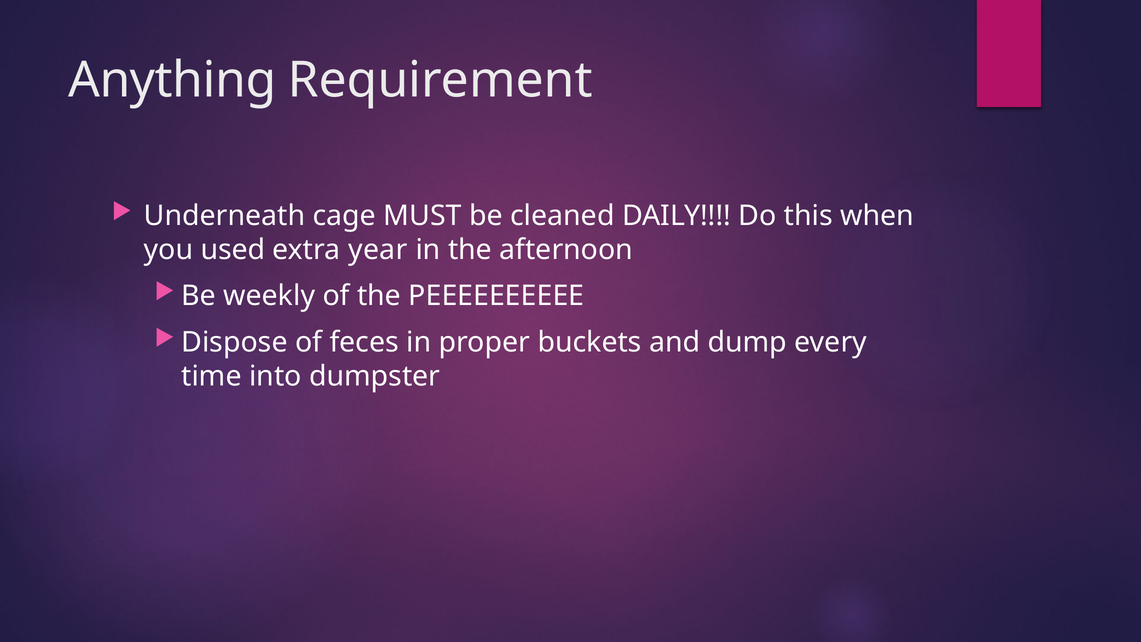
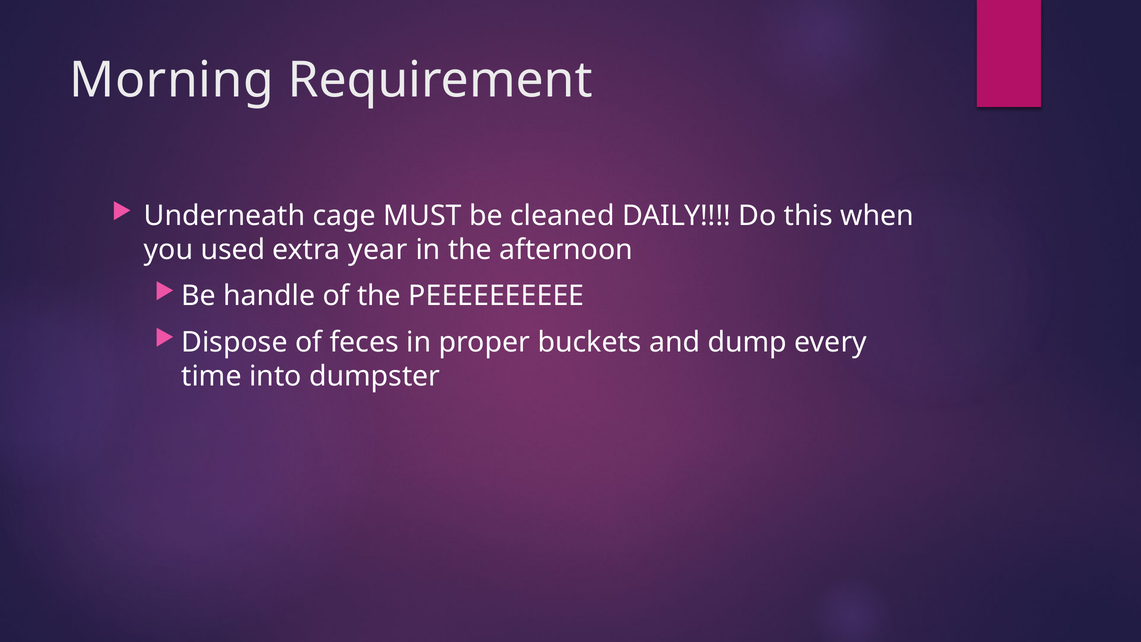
Anything: Anything -> Morning (172, 80)
weekly: weekly -> handle (269, 296)
